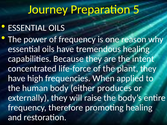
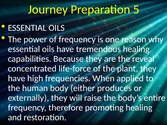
intent: intent -> reveal (143, 59)
